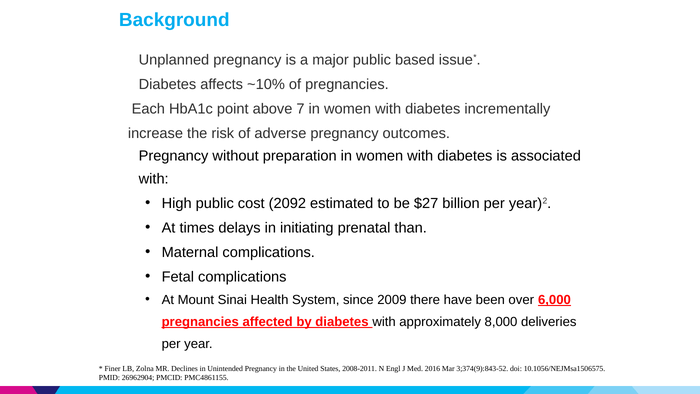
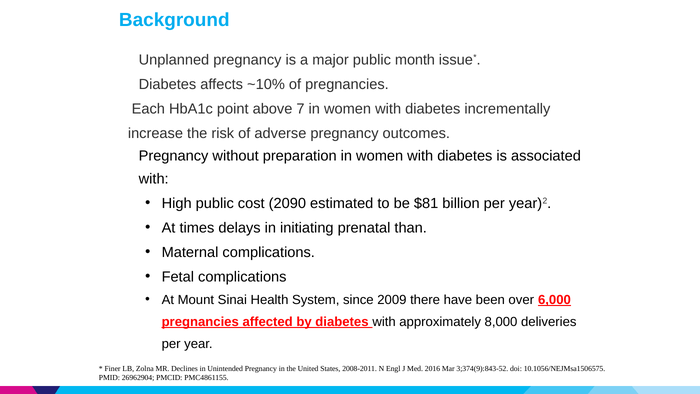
based: based -> month (415, 60)
2092: 2092 -> 2090 (287, 203)
$27: $27 -> $81 (426, 203)
